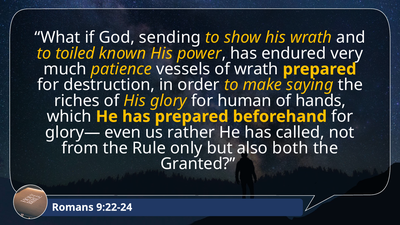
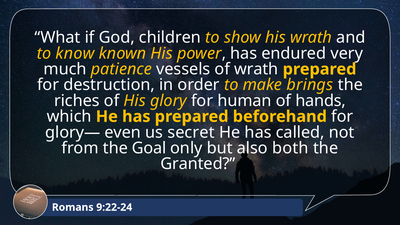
sending: sending -> children (170, 38)
toiled: toiled -> know (75, 53)
saying: saying -> brings (310, 85)
rather: rather -> secret (191, 132)
Rule: Rule -> Goal (149, 148)
